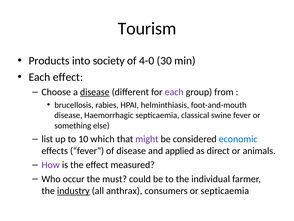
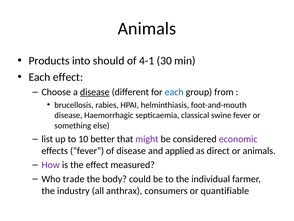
Tourism: Tourism -> Animals (147, 28)
society: society -> should (109, 61)
4-0: 4-0 -> 4-1 (147, 61)
each colour: purple -> blue (174, 92)
which: which -> better (103, 139)
economic colour: blue -> purple (238, 139)
occur: occur -> trade (74, 179)
must: must -> body (115, 179)
industry underline: present -> none (73, 190)
or septicaemia: septicaemia -> quantifiable (225, 190)
